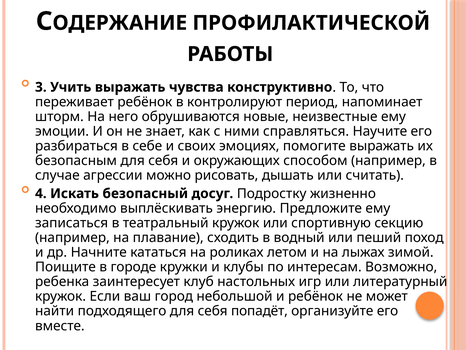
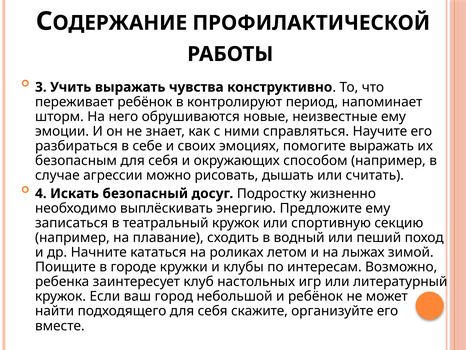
попадёт: попадёт -> скажите (259, 311)
